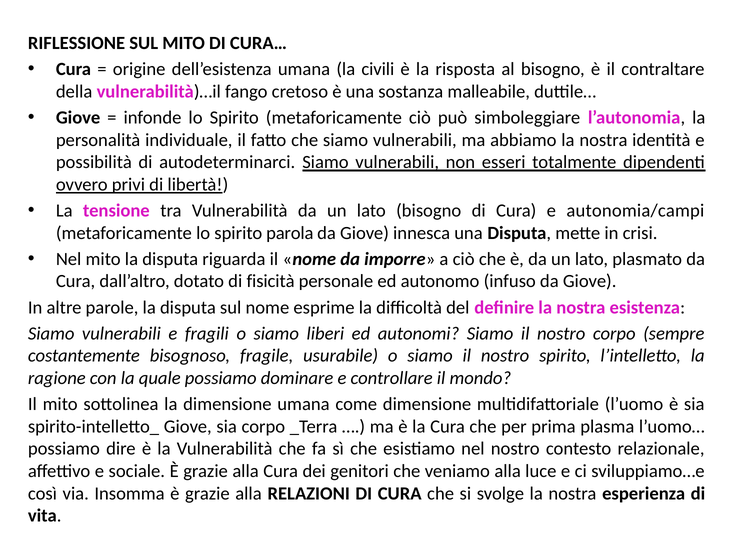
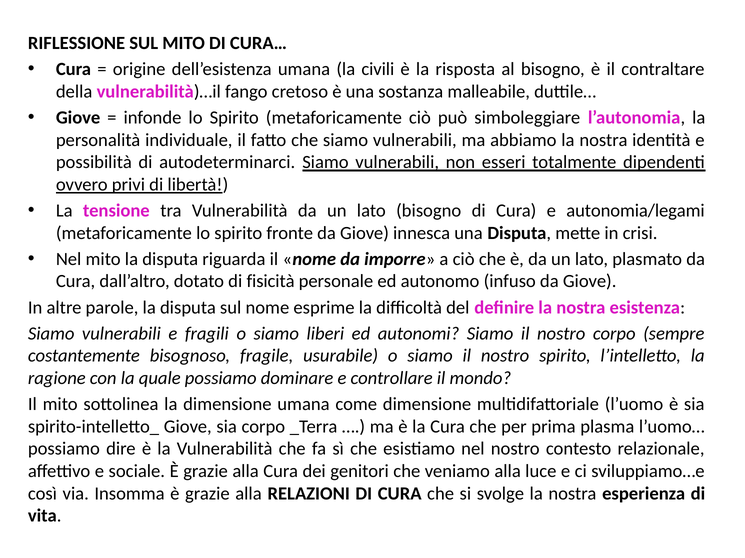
autonomia/campi: autonomia/campi -> autonomia/legami (636, 211)
parola: parola -> fronte (290, 233)
